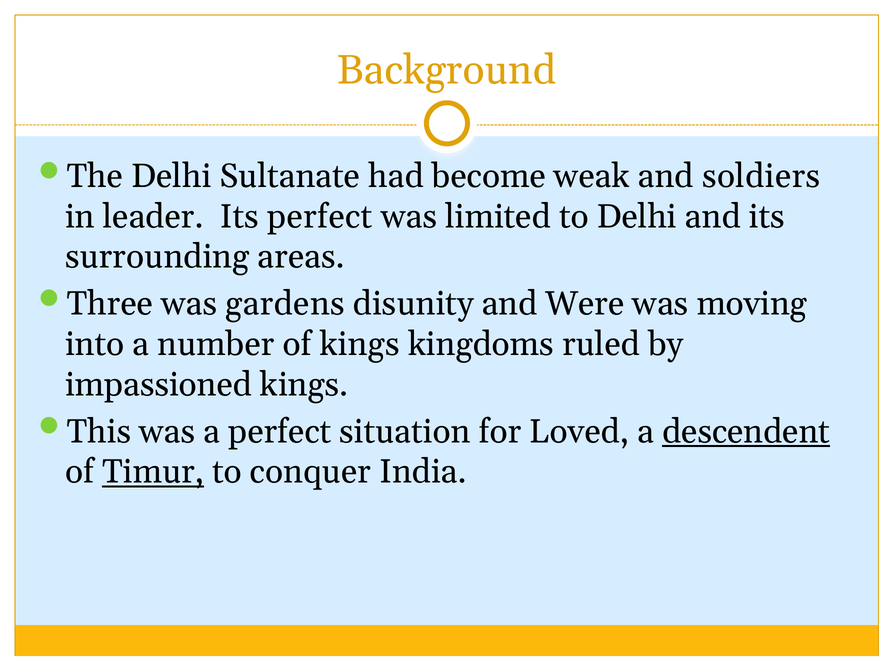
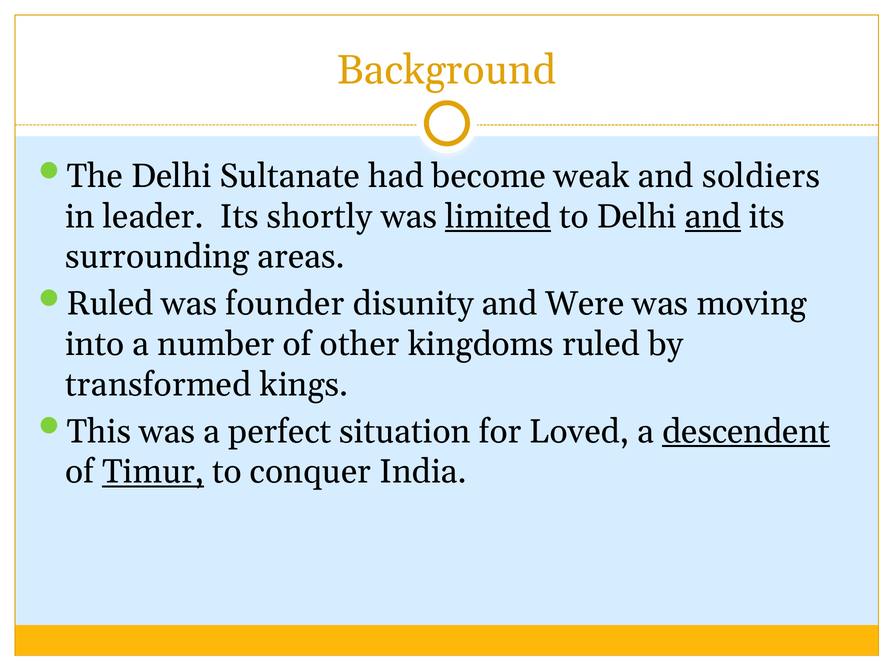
Its perfect: perfect -> shortly (320, 216)
limited underline: none -> present (498, 216)
and underline: none -> present (713, 216)
Three: Three -> Ruled (110, 304)
gardens: gardens -> founder (285, 304)
of kings: kings -> other (360, 344)
impassioned: impassioned -> transformed (158, 384)
